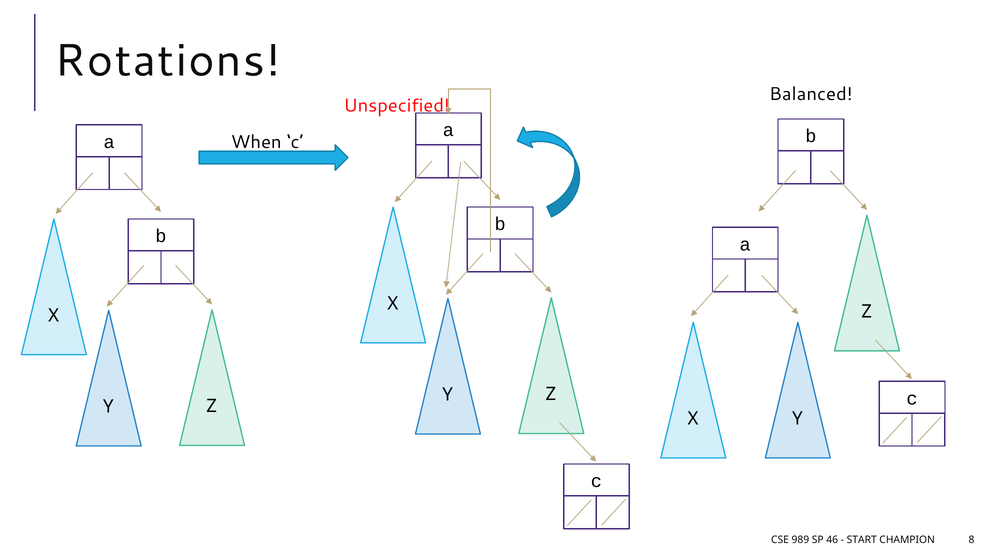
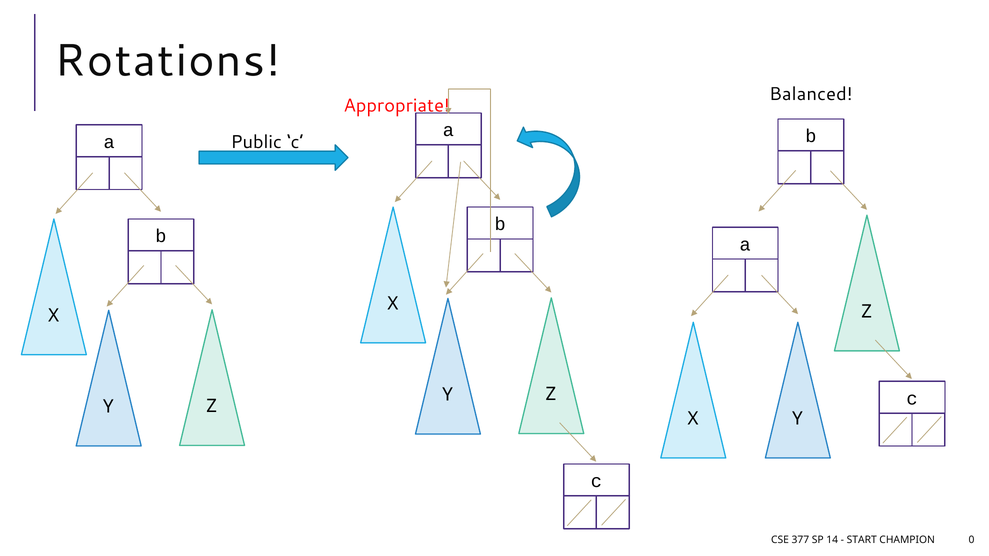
Unspecified: Unspecified -> Appropriate (397, 106)
When: When -> Public (256, 142)
989: 989 -> 377 (800, 540)
46: 46 -> 14 (832, 540)
8: 8 -> 0 (972, 540)
